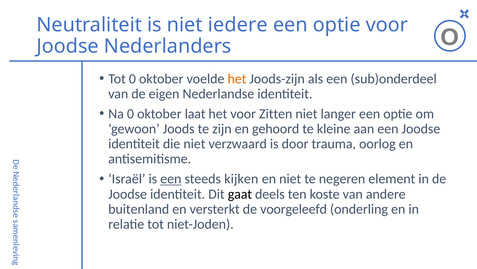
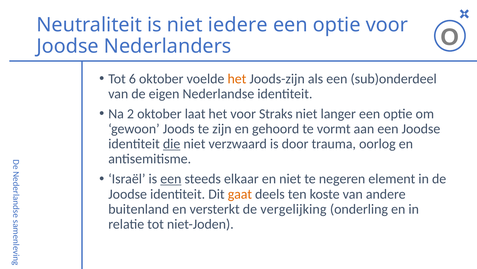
Tot 0: 0 -> 6 (132, 79)
Na 0: 0 -> 2 (131, 114)
Zitten: Zitten -> Straks (276, 114)
kleine: kleine -> vormt (334, 129)
die underline: none -> present (172, 144)
kijken: kijken -> elkaar (241, 179)
gaat colour: black -> orange (240, 194)
voorgeleefd: voorgeleefd -> vergelijking (293, 209)
